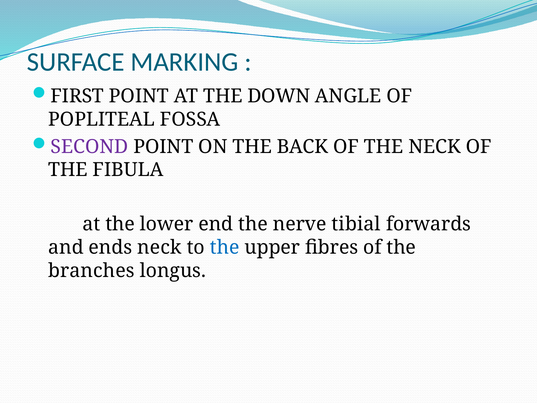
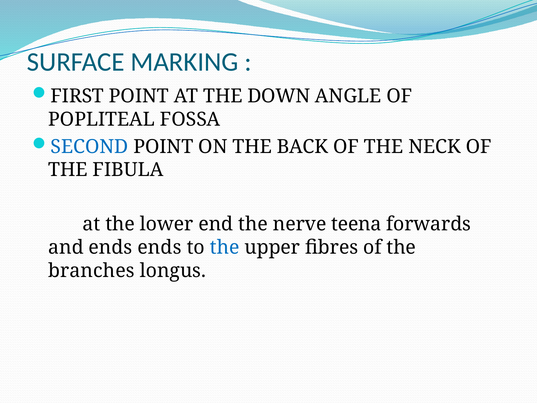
SECOND colour: purple -> blue (89, 147)
tibial: tibial -> teena (356, 224)
ends neck: neck -> ends (159, 247)
